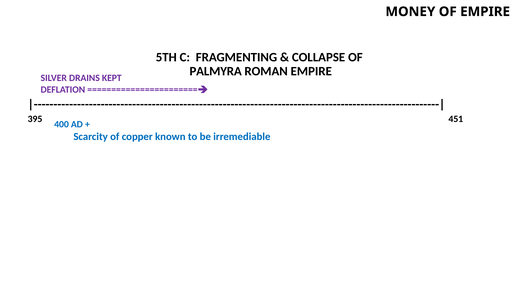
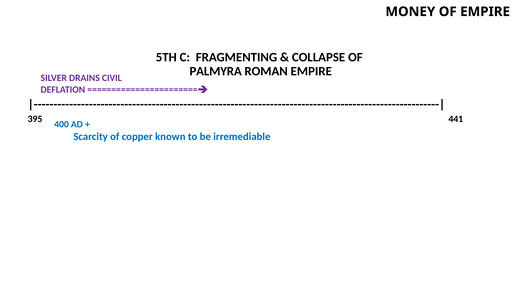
KEPT: KEPT -> CIVIL (112, 78)
451: 451 -> 441 (456, 119)
